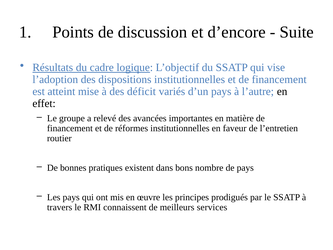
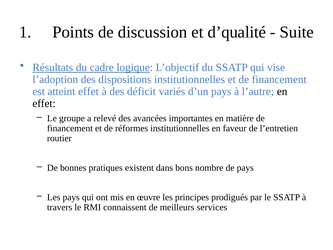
d’encore: d’encore -> d’qualité (237, 32)
atteint mise: mise -> effet (88, 91)
